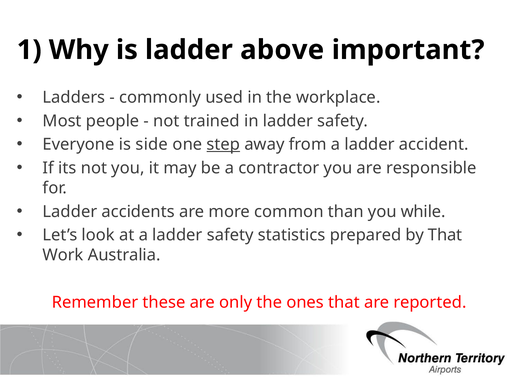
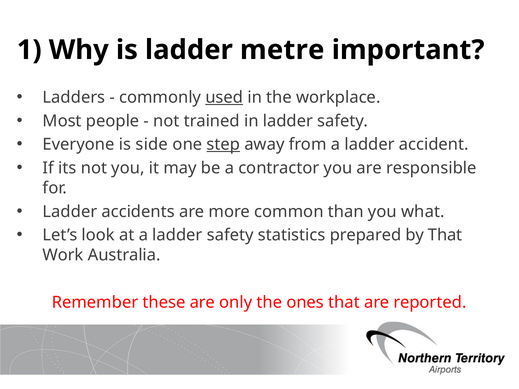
above: above -> metre (282, 50)
used underline: none -> present (224, 97)
while: while -> what (423, 212)
